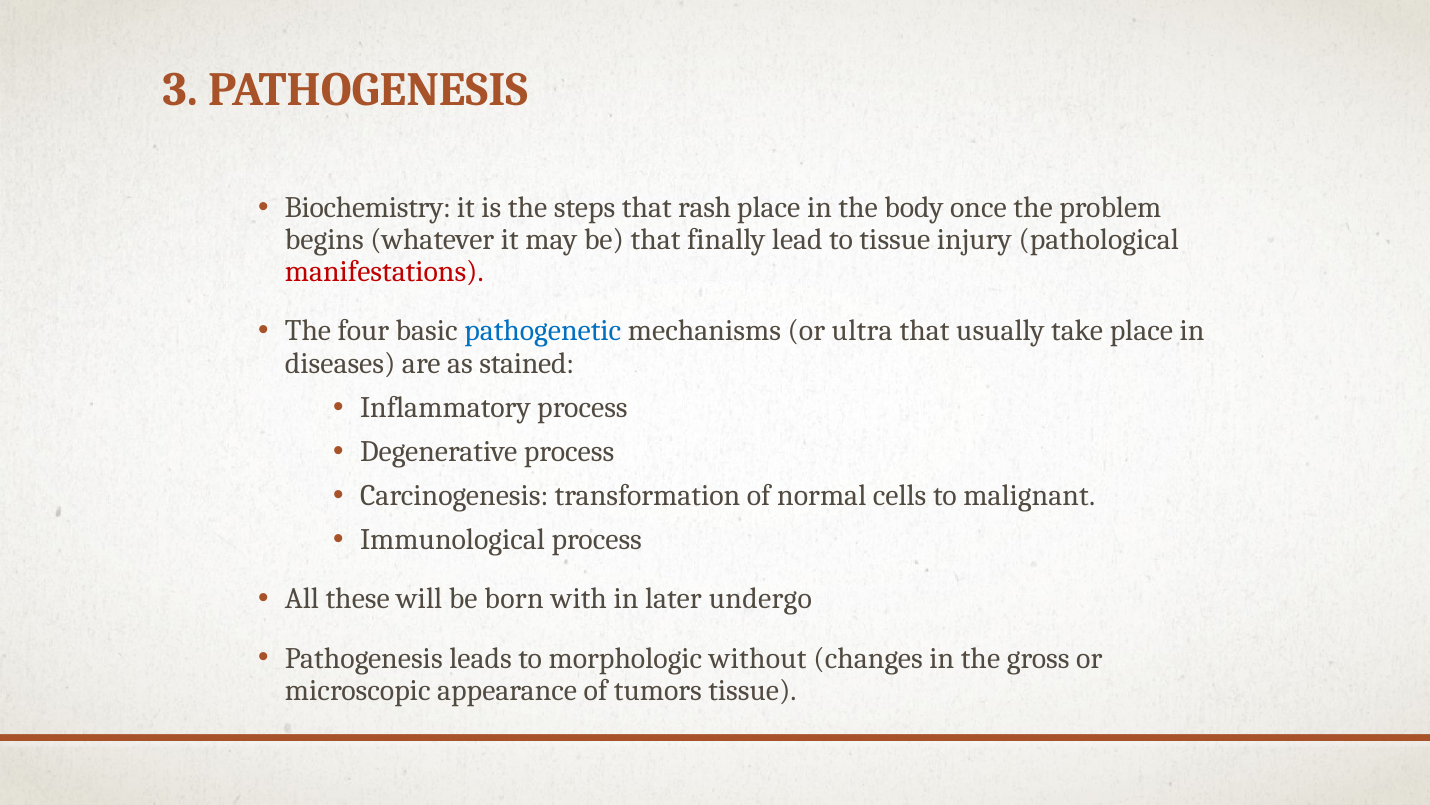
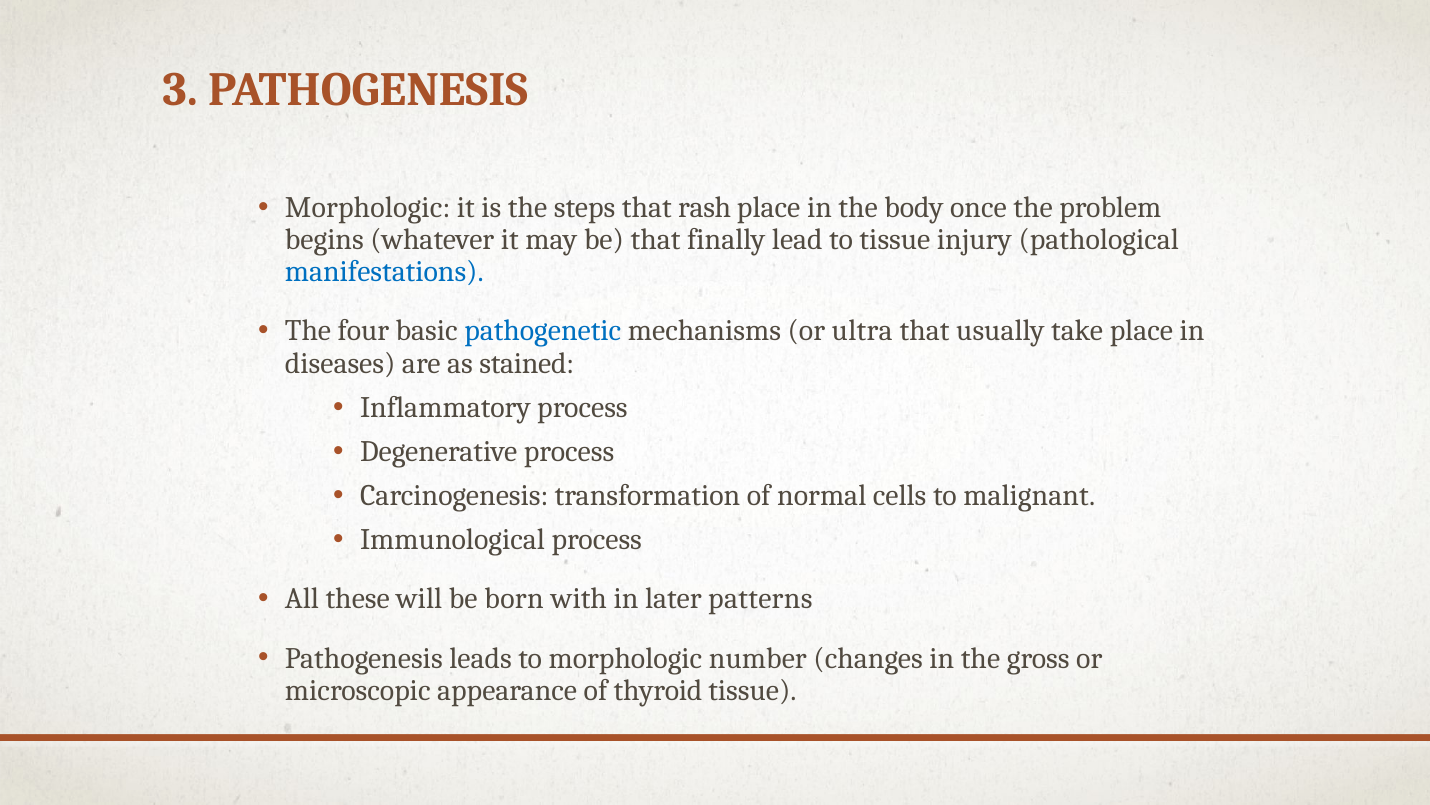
Biochemistry: Biochemistry -> Morphologic (368, 207)
manifestations colour: red -> blue (384, 272)
undergo: undergo -> patterns (760, 599)
without: without -> number (758, 658)
tumors: tumors -> thyroid (658, 690)
